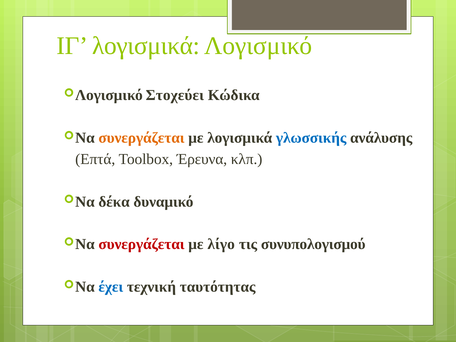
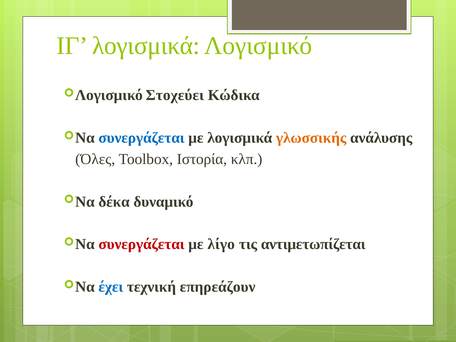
συνεργάζεται colour: orange -> blue (142, 138)
γλωσσικής colour: blue -> orange (311, 138)
Επτά: Επτά -> Όλες (95, 159)
Έρευνα: Έρευνα -> Ιστορία (202, 159)
συνυπολογισμού: συνυπολογισμού -> αντιμετωπίζεται (313, 244)
ταυτότητας: ταυτότητας -> επηρεάζουν (218, 287)
